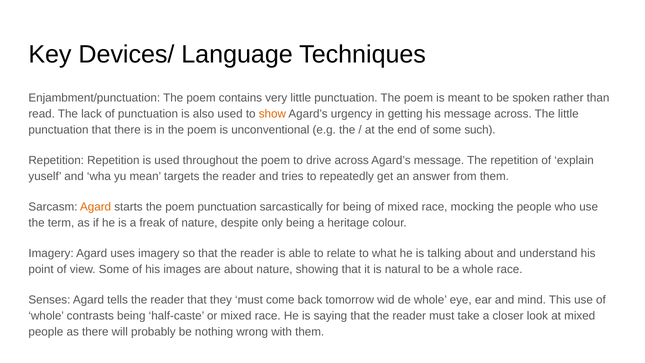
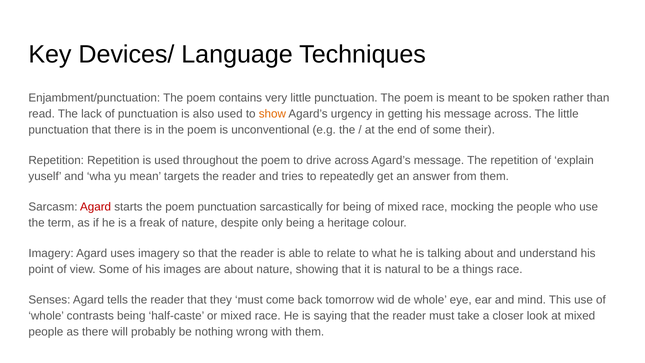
such: such -> their (480, 130)
Agard colour: orange -> red (96, 207)
a whole: whole -> things (478, 269)
